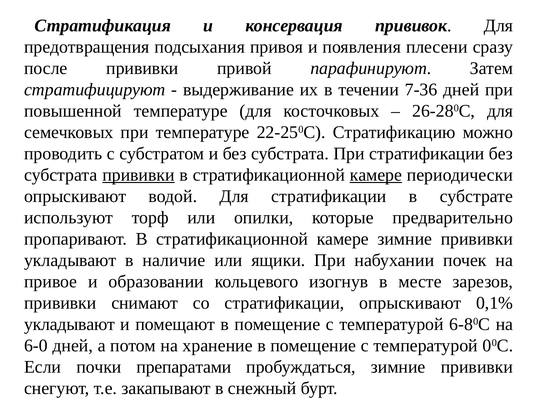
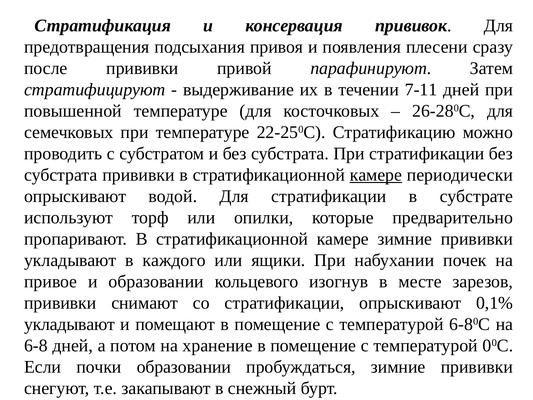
7-36: 7-36 -> 7-11 (421, 89)
прививки underline: present -> none (139, 175)
наличие: наличие -> каждого (174, 260)
6-0: 6-0 -> 6-8 (36, 345)
почки препаратами: препаратами -> образовании (184, 367)
